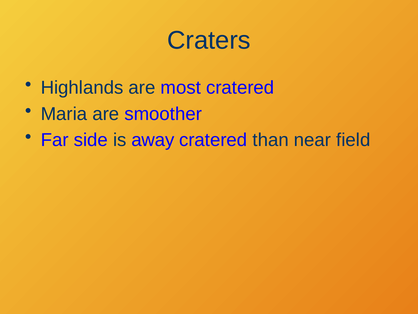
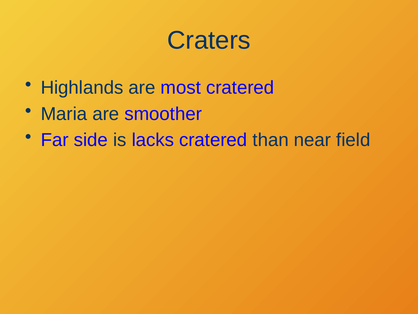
away: away -> lacks (153, 140)
